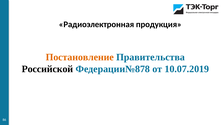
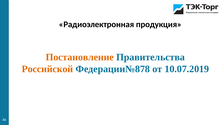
Российской colour: black -> orange (47, 69)
